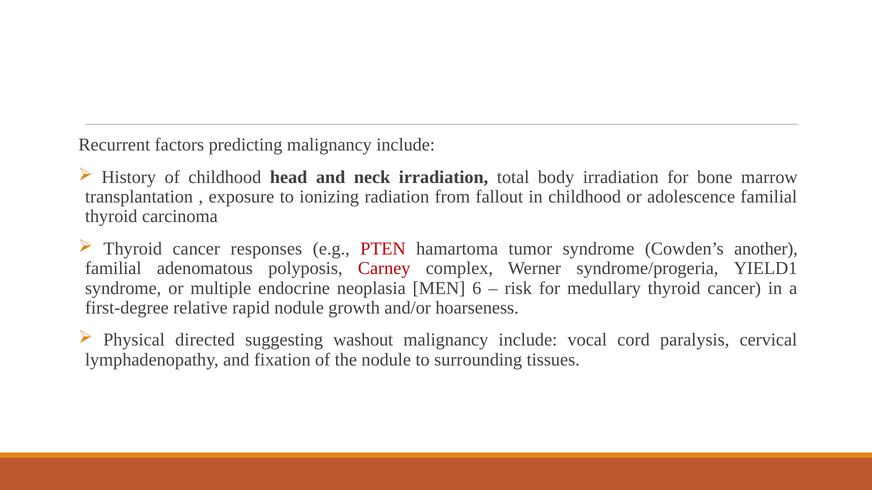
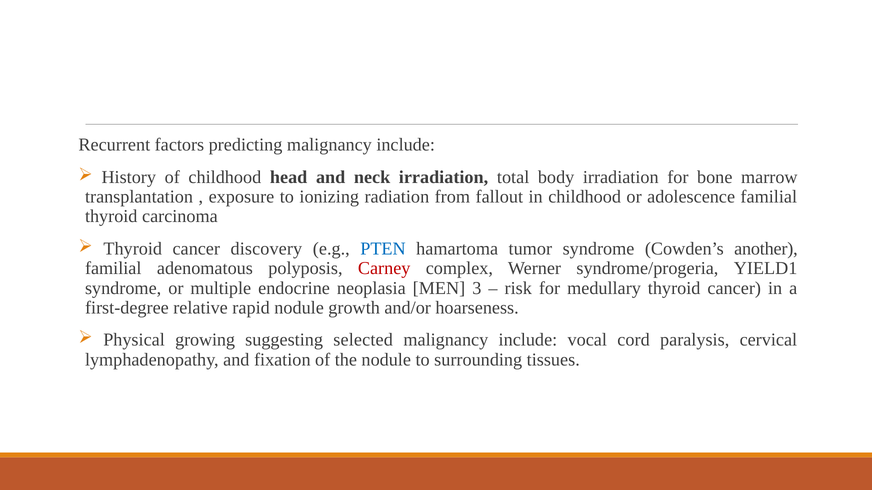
responses: responses -> discovery (266, 249)
PTEN colour: red -> blue (383, 249)
6: 6 -> 3 (477, 288)
directed: directed -> growing (205, 340)
washout: washout -> selected (363, 340)
